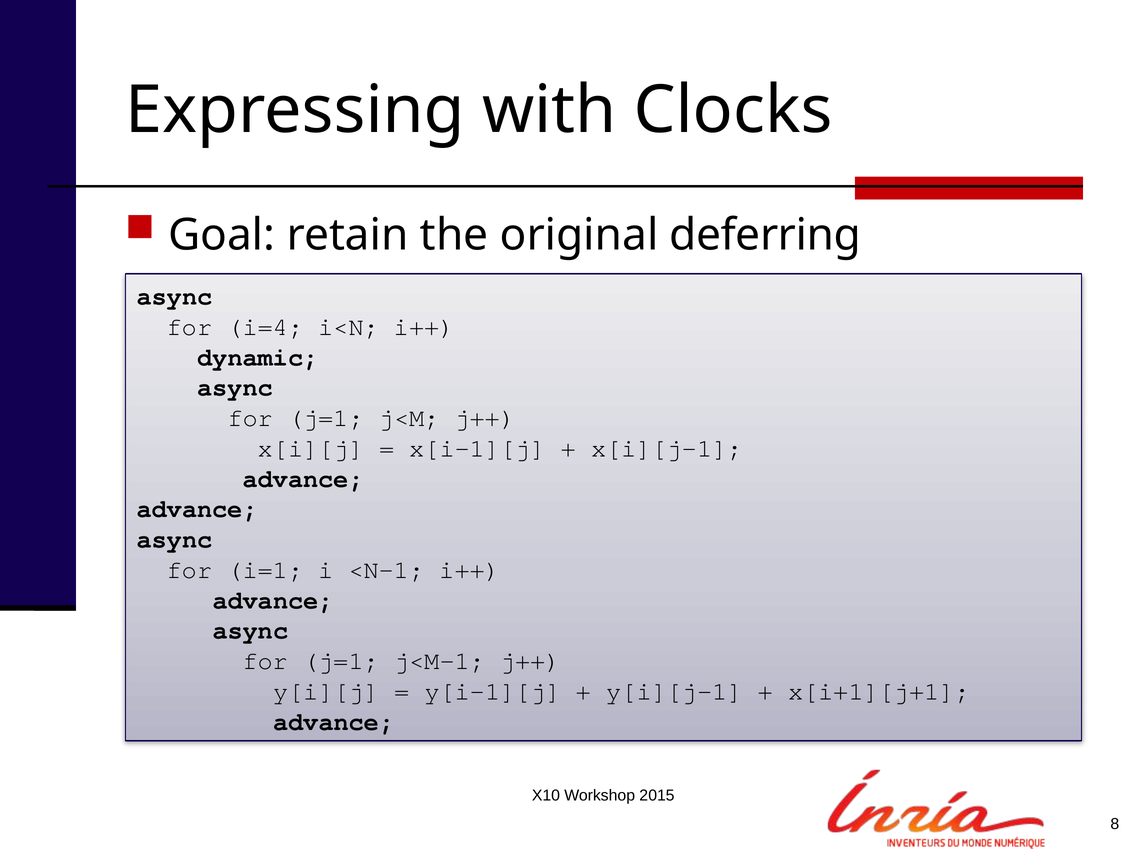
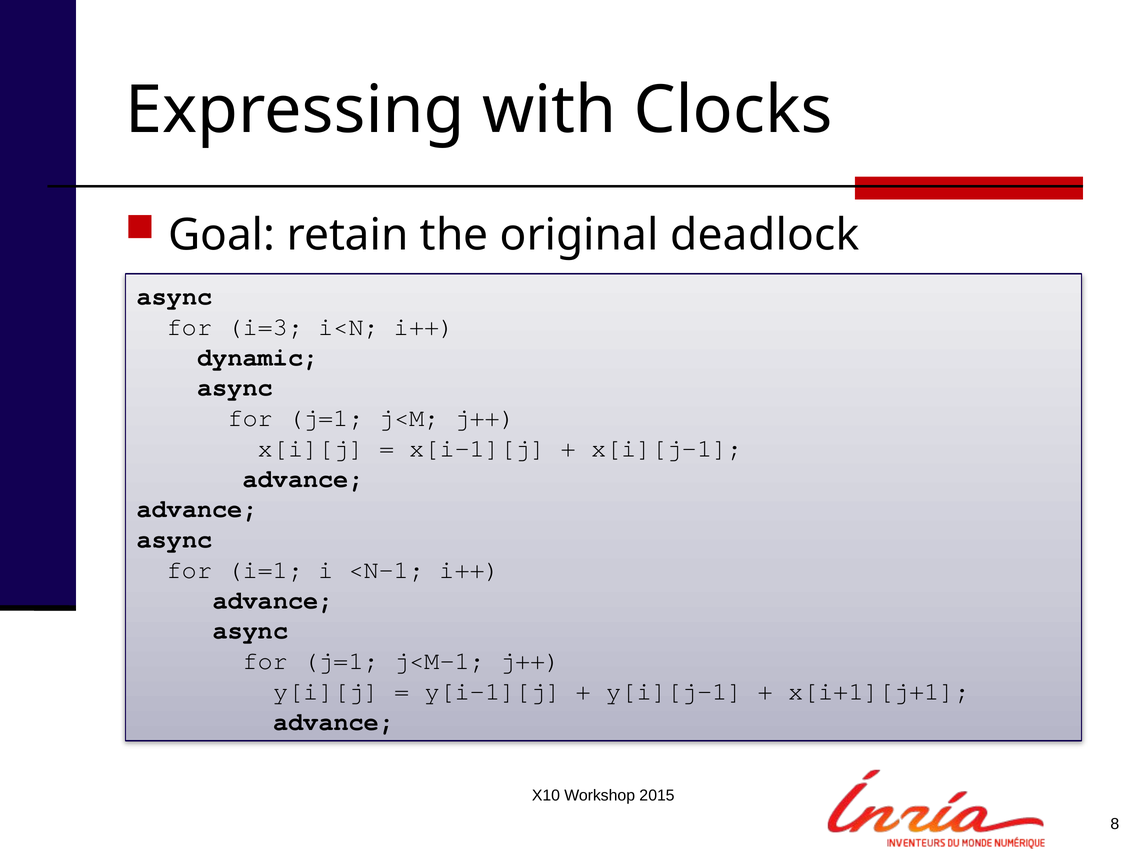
deferring: deferring -> deadlock (765, 235)
i=4: i=4 -> i=3 (265, 327)
